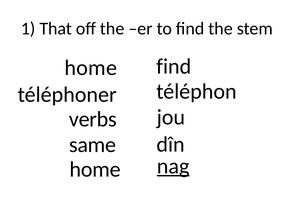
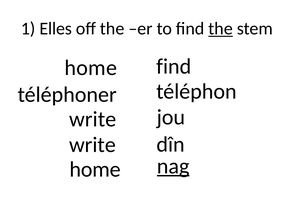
That: That -> Elles (56, 28)
the underline: none -> present (221, 28)
verbs: verbs -> write (93, 119)
same: same -> write (92, 144)
